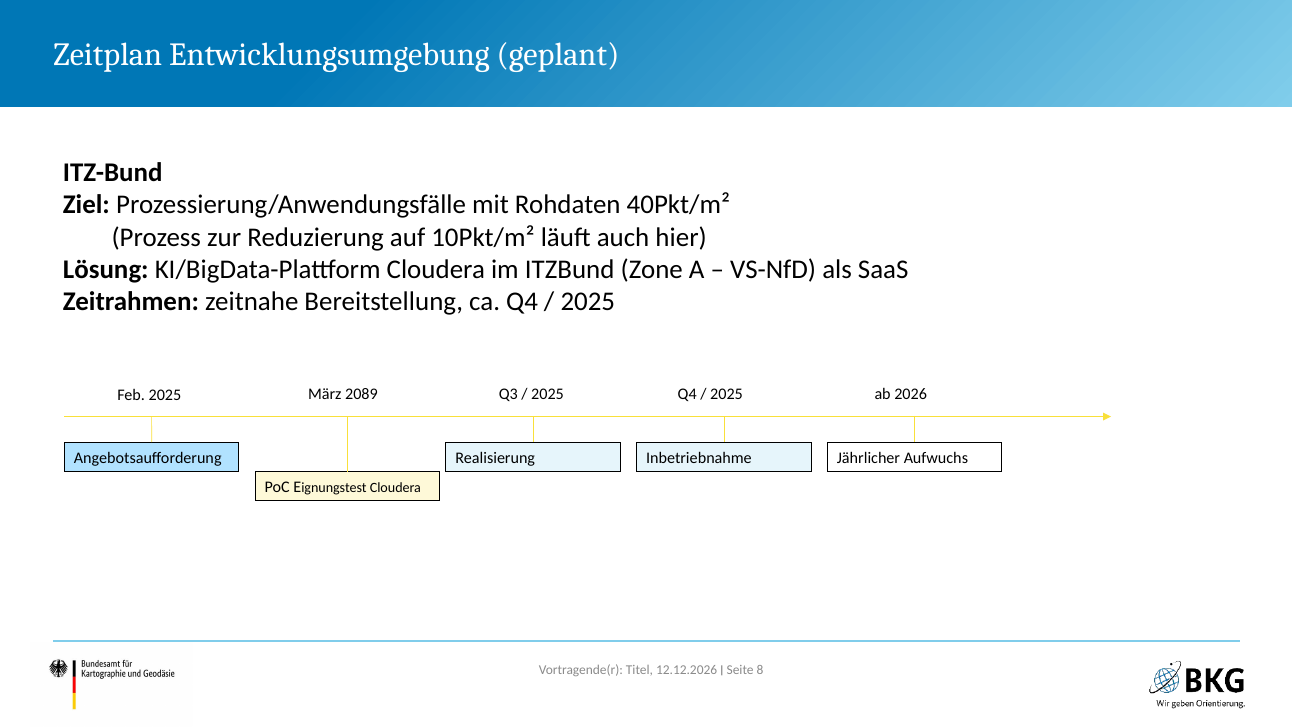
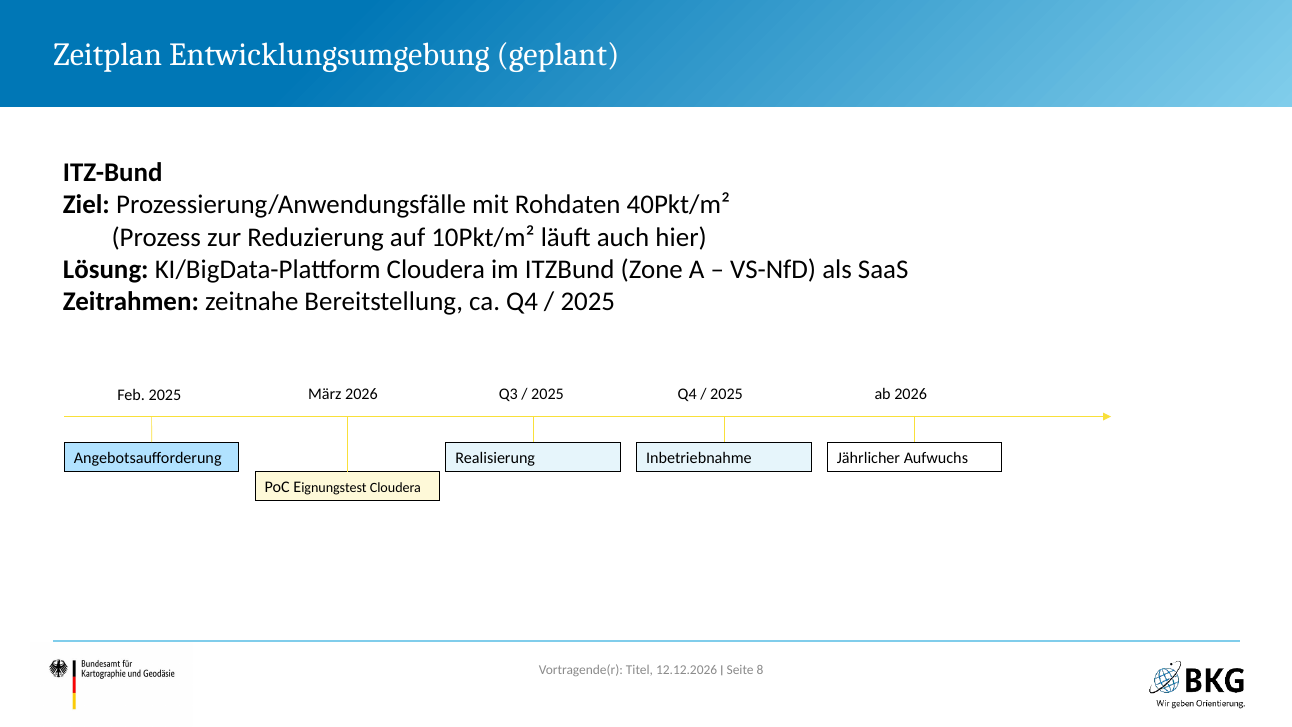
März 2089: 2089 -> 2026 (361, 395)
